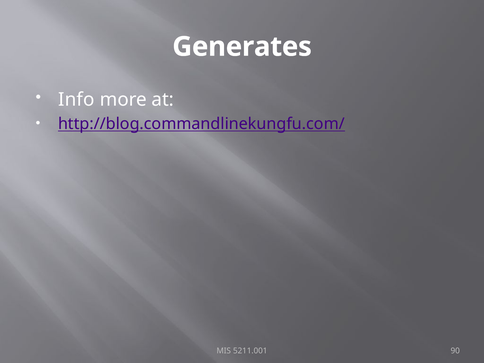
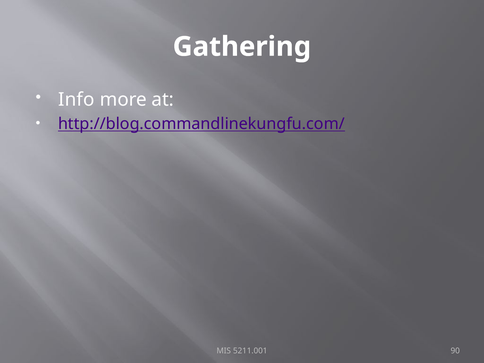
Generates: Generates -> Gathering (242, 47)
